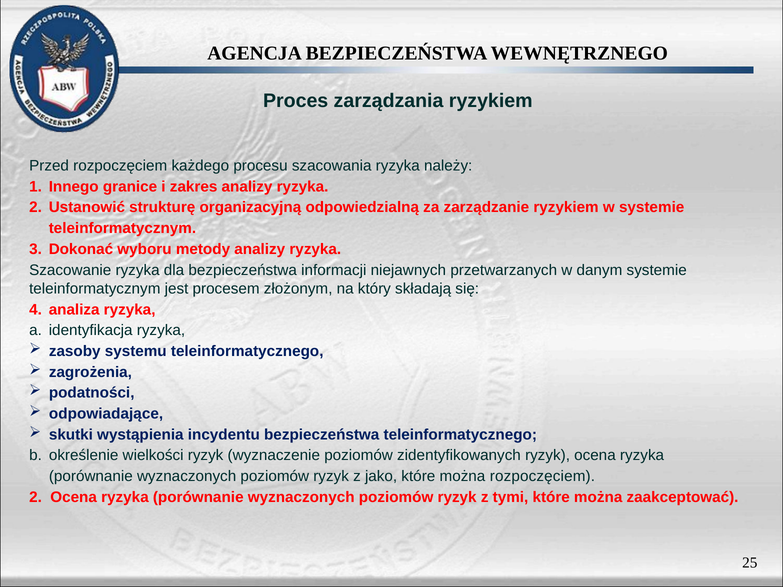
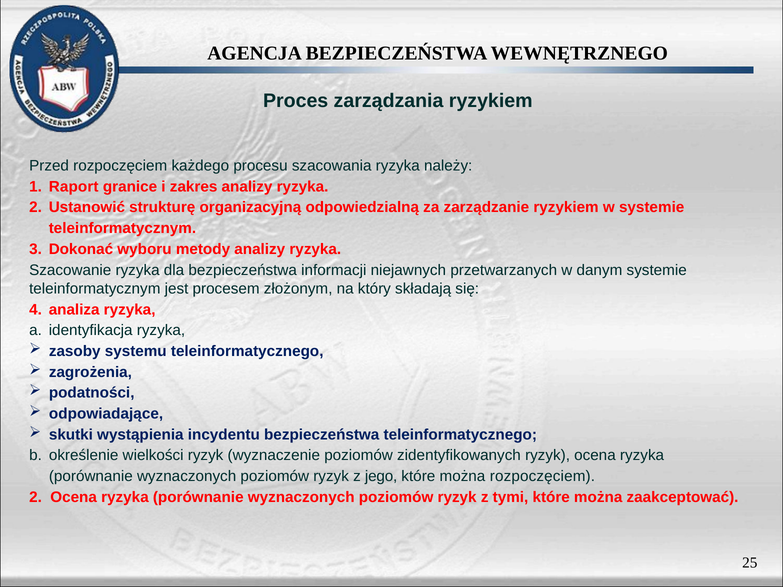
Innego: Innego -> Raport (74, 187)
jako: jako -> jego (381, 476)
